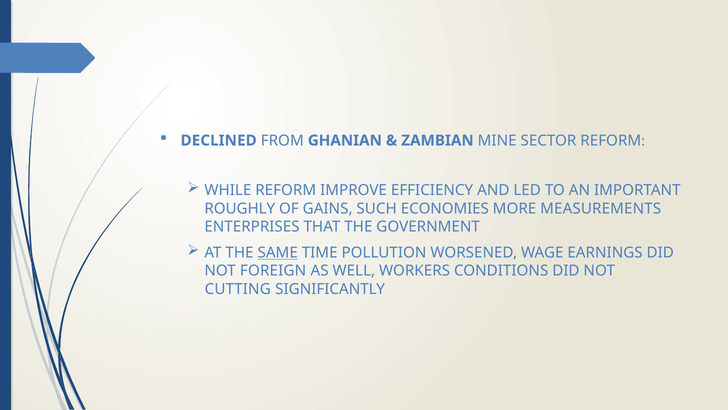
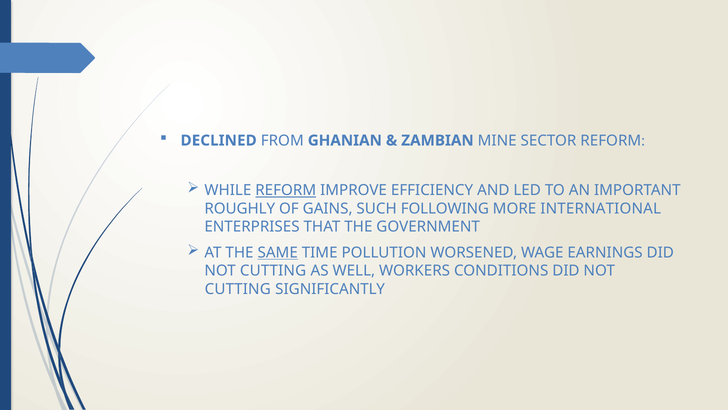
REFORM underline: none -> present (286, 190)
ECONOMIES: ECONOMIES -> FOLLOWING (445, 208)
MEASUREMENTS: MEASUREMENTS -> INTERNATIONAL (601, 208)
FOREIGN: FOREIGN -> CUTTING (273, 271)
